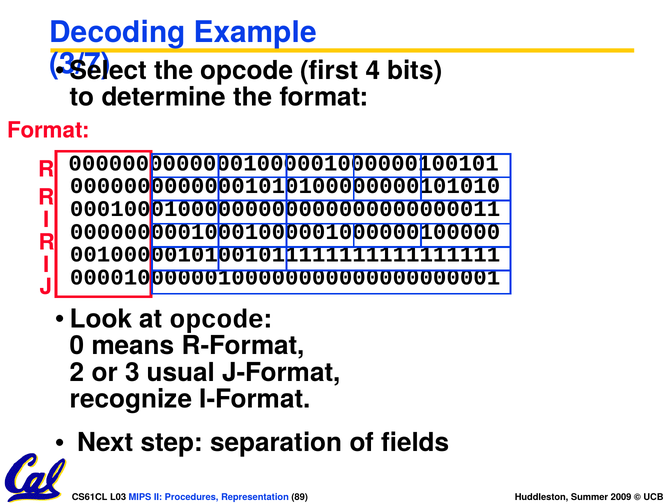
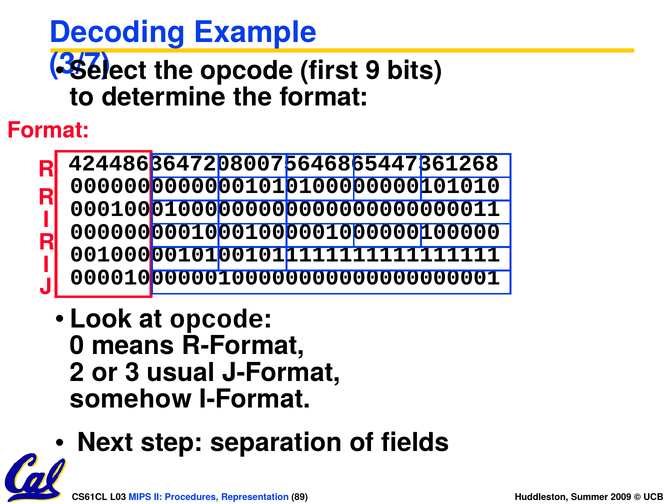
4: 4 -> 9 (373, 71)
00000000000001000001000000100101: 00000000000001000001000000100101 -> 42448636472080075646865447361268 (284, 163)
recognize: recognize -> somehow (131, 399)
